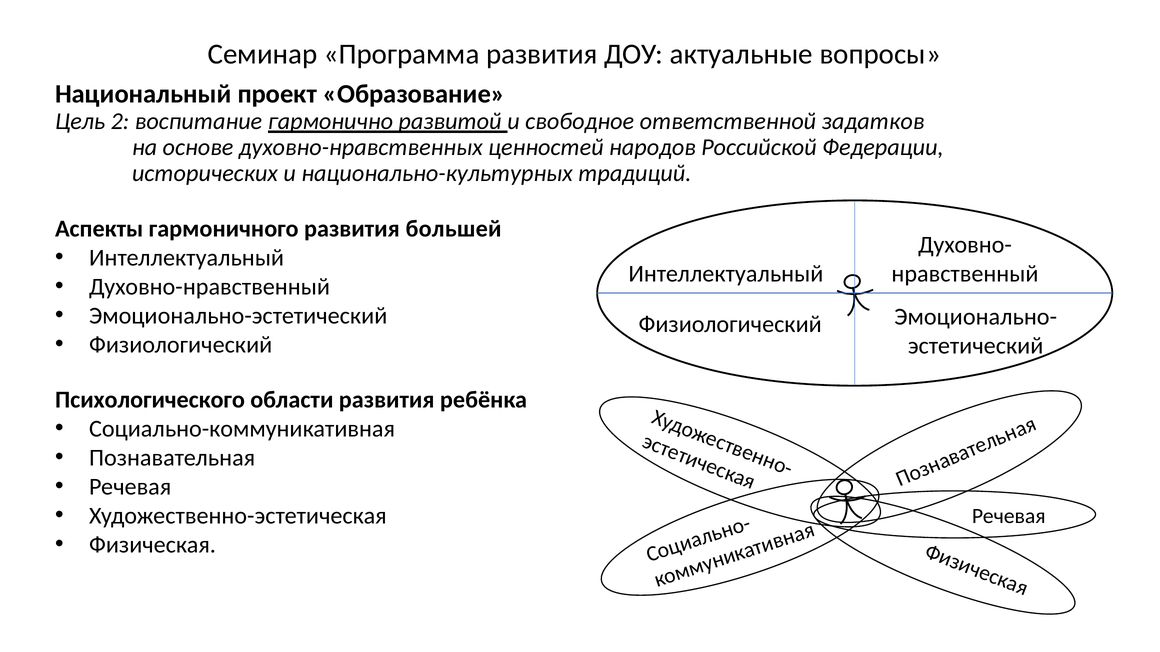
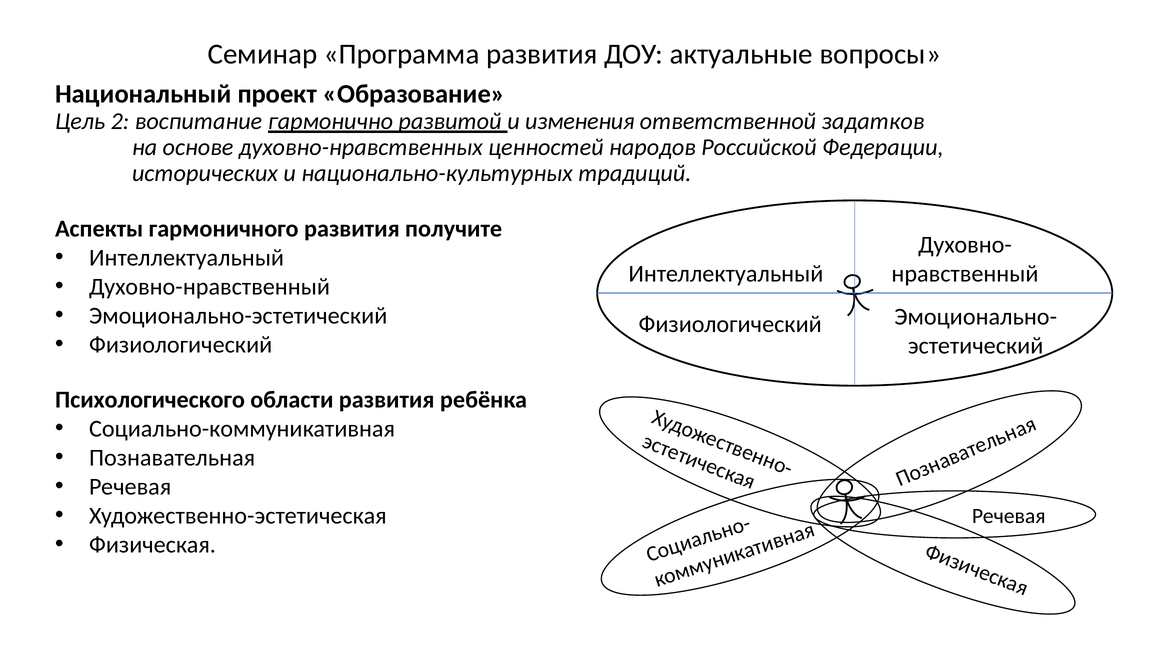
свободное: свободное -> изменения (580, 121)
большей: большей -> получите (454, 229)
